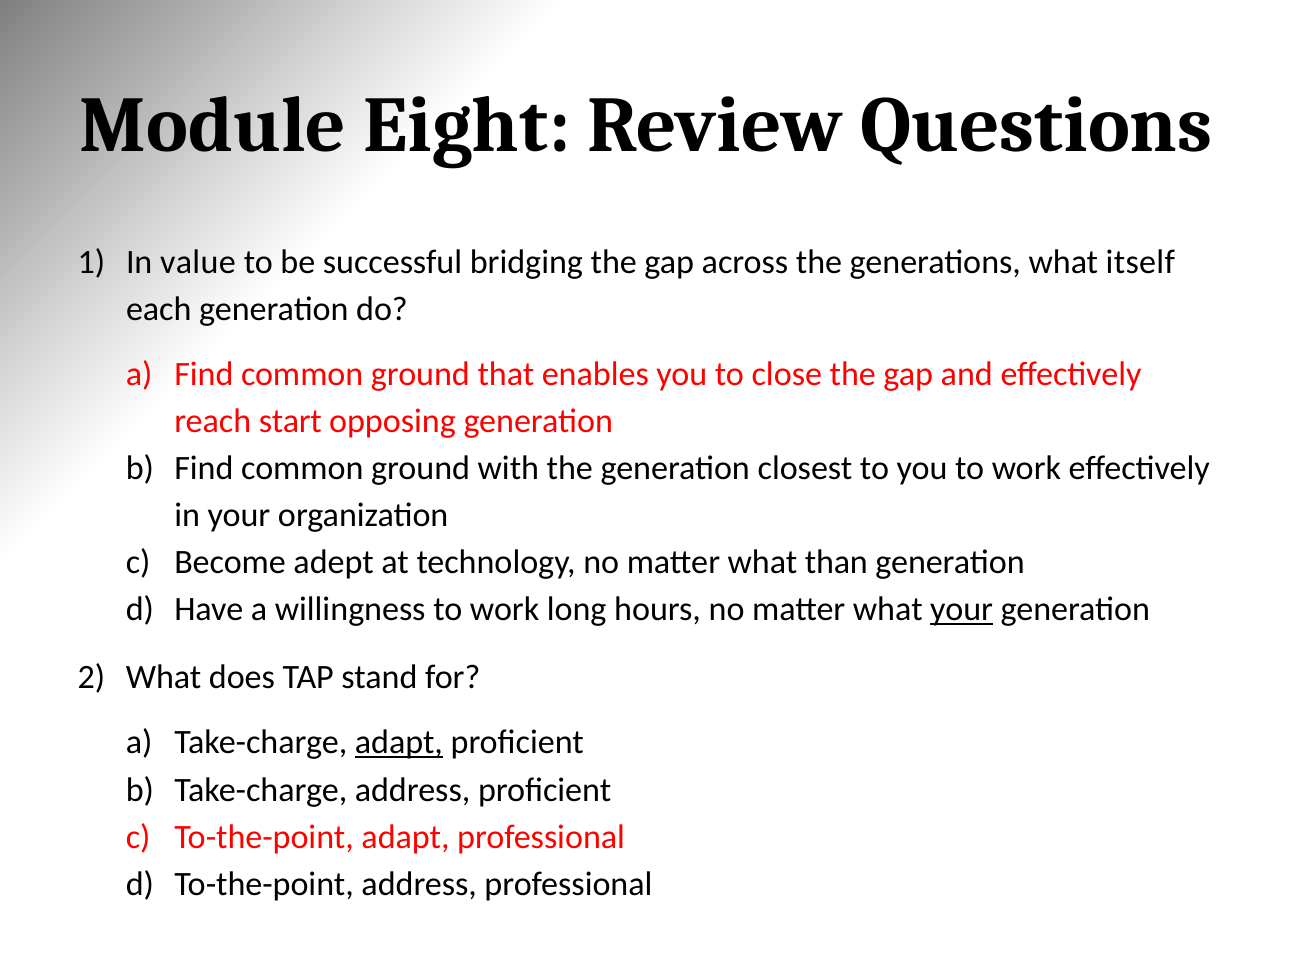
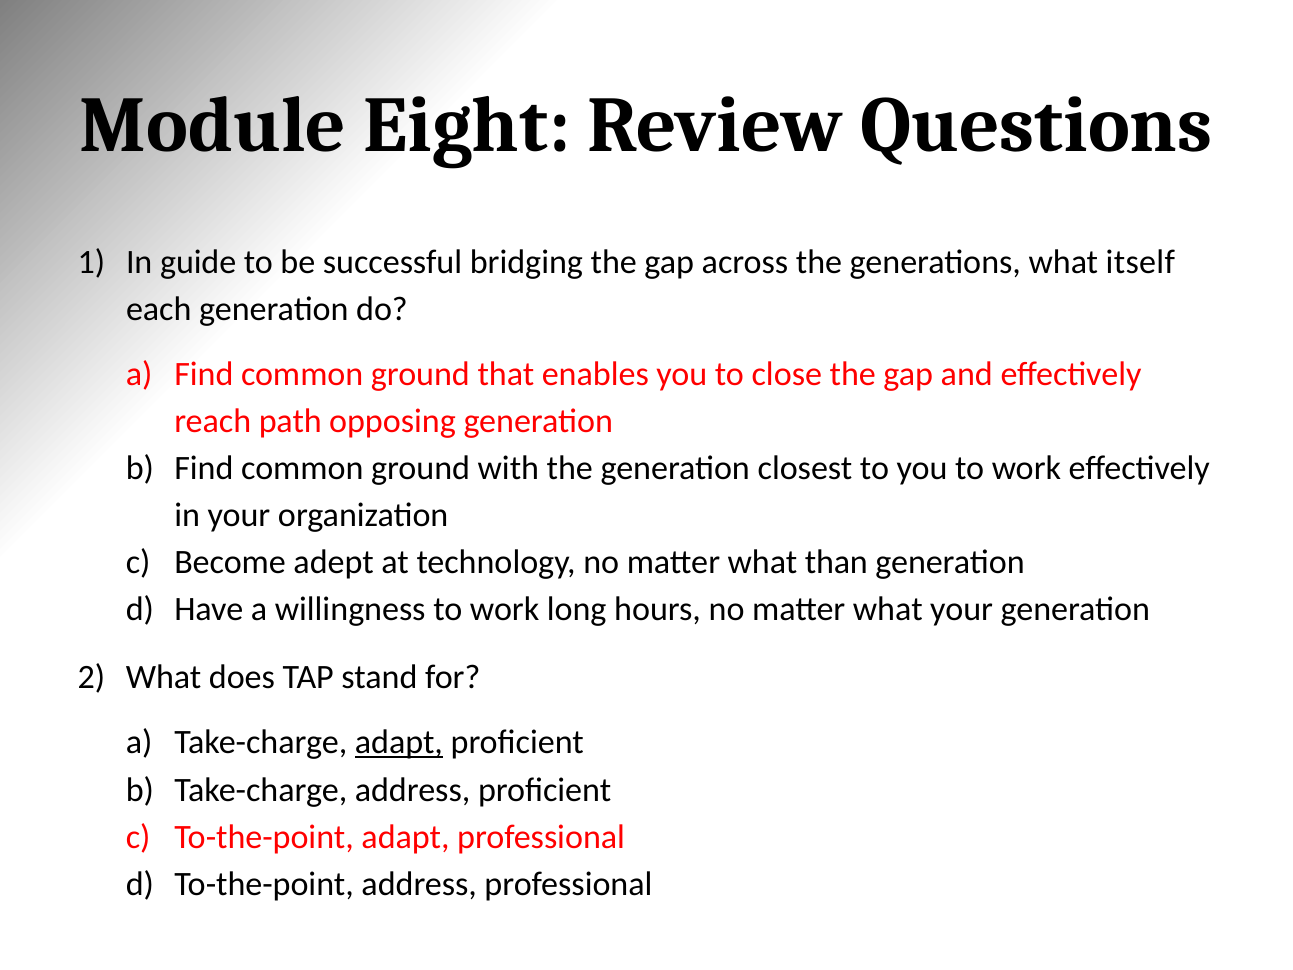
value: value -> guide (198, 262)
start: start -> path (290, 421)
your underline: present -> none (962, 609)
